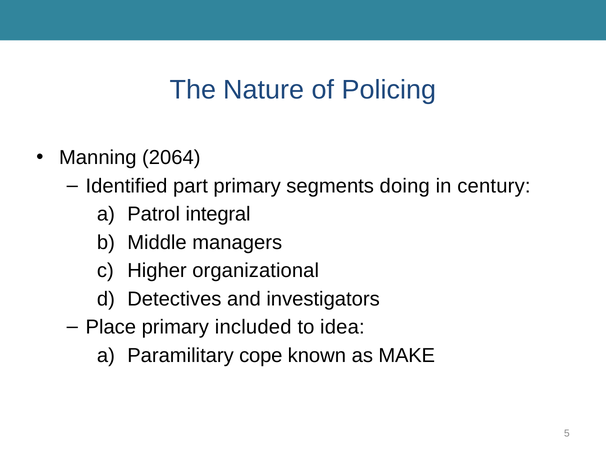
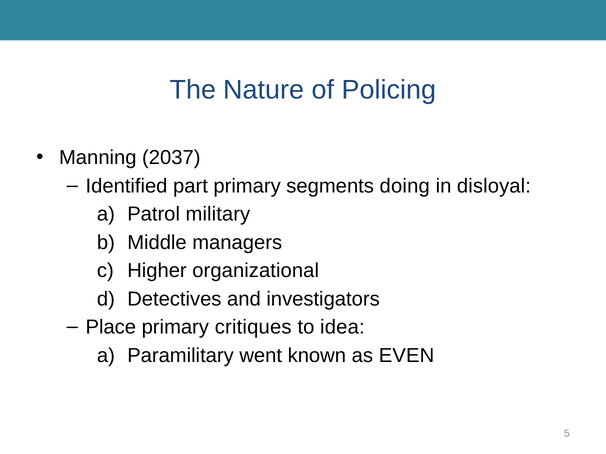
2064: 2064 -> 2037 (171, 158)
century: century -> disloyal (494, 186)
integral: integral -> military (218, 215)
included: included -> critiques (253, 328)
cope: cope -> went (261, 356)
MAKE: MAKE -> EVEN (407, 356)
